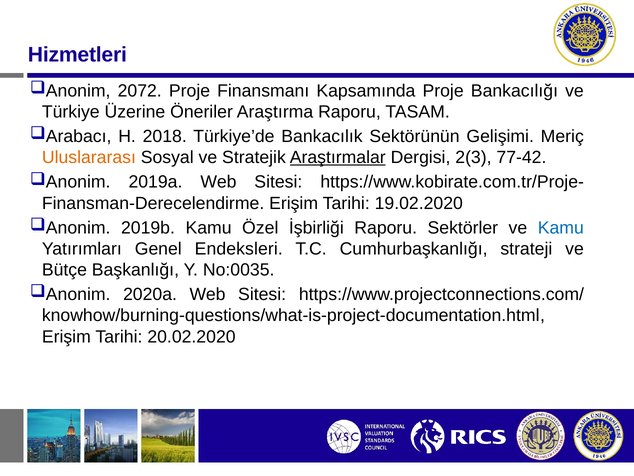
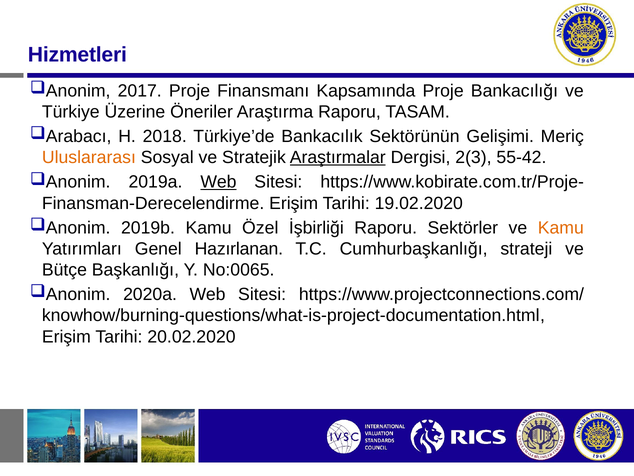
2072: 2072 -> 2017 (140, 91)
77-42: 77-42 -> 55-42 (521, 157)
Web underline: none -> present (218, 182)
Kamu colour: blue -> orange (561, 227)
Endeksleri: Endeksleri -> Hazırlanan (239, 249)
No:0035: No:0035 -> No:0065 (239, 270)
